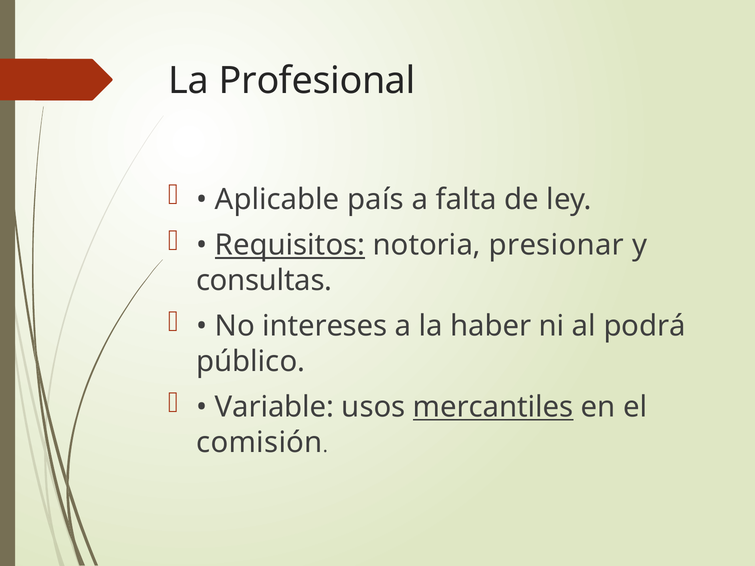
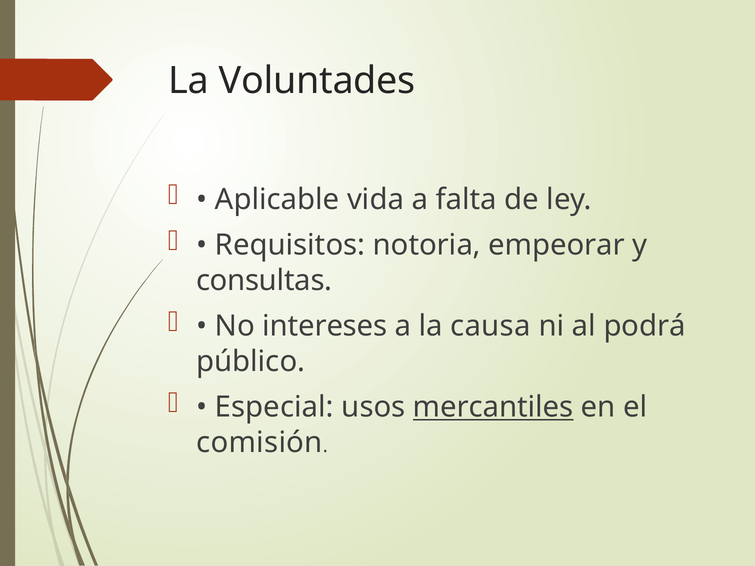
Profesional: Profesional -> Voluntades (317, 81)
país: país -> vida (376, 200)
Requisitos underline: present -> none (290, 245)
presionar: presionar -> empeorar (557, 245)
haber: haber -> causa (491, 326)
Variable: Variable -> Especial (274, 407)
